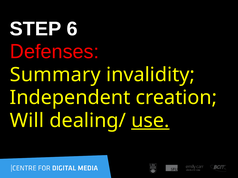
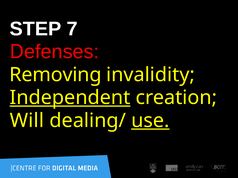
6: 6 -> 7 (72, 29)
Summary: Summary -> Removing (55, 75)
Independent underline: none -> present (70, 98)
